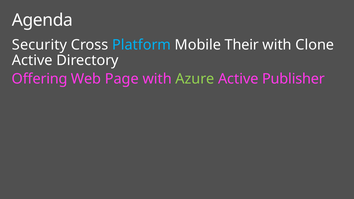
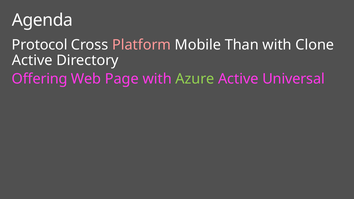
Security: Security -> Protocol (40, 45)
Platform colour: light blue -> pink (142, 45)
Their: Their -> Than (242, 45)
Publisher: Publisher -> Universal (294, 79)
